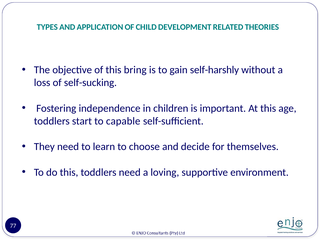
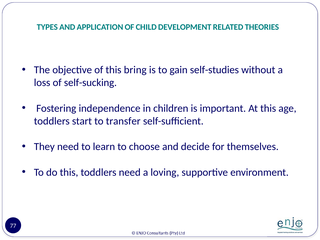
self-harshly: self-harshly -> self-studies (214, 70)
capable: capable -> transfer (123, 121)
